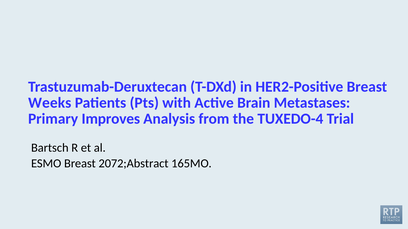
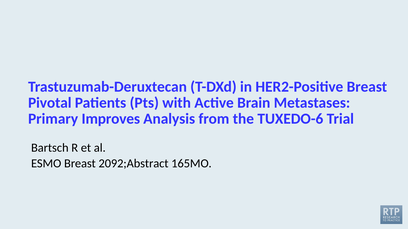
Weeks: Weeks -> Pivotal (50, 103)
TUXEDO-4: TUXEDO-4 -> TUXEDO-6 (290, 119)
2072;Abstract: 2072;Abstract -> 2092;Abstract (134, 164)
